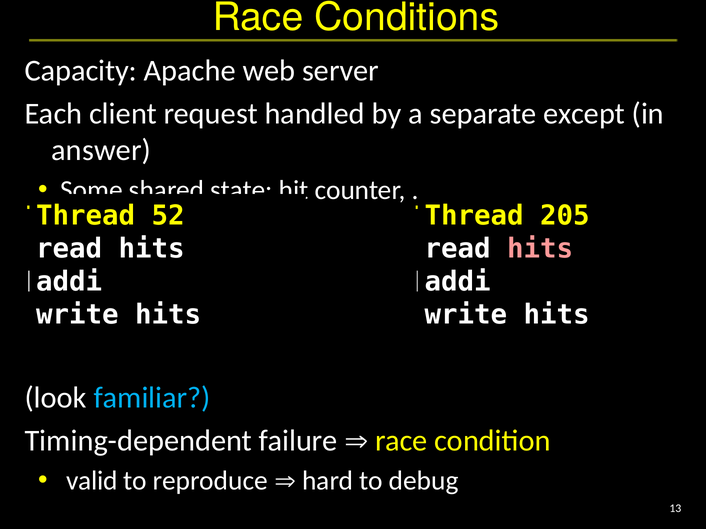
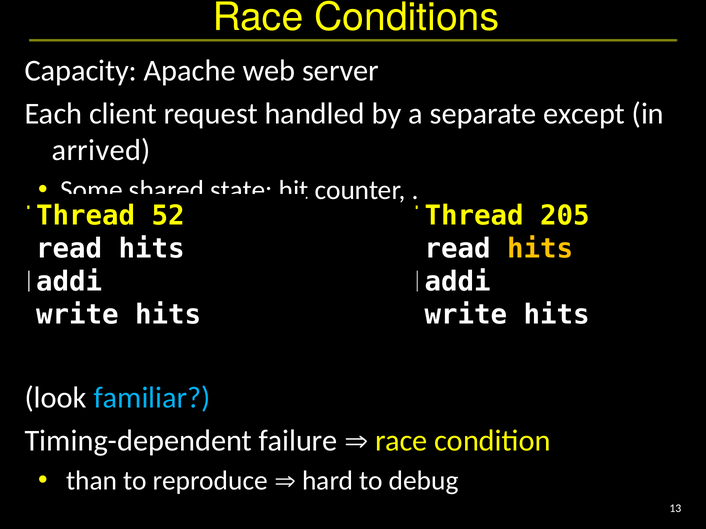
answer: answer -> arrived (101, 150)
hits colour: pink -> yellow (540, 249)
valid: valid -> than (92, 481)
